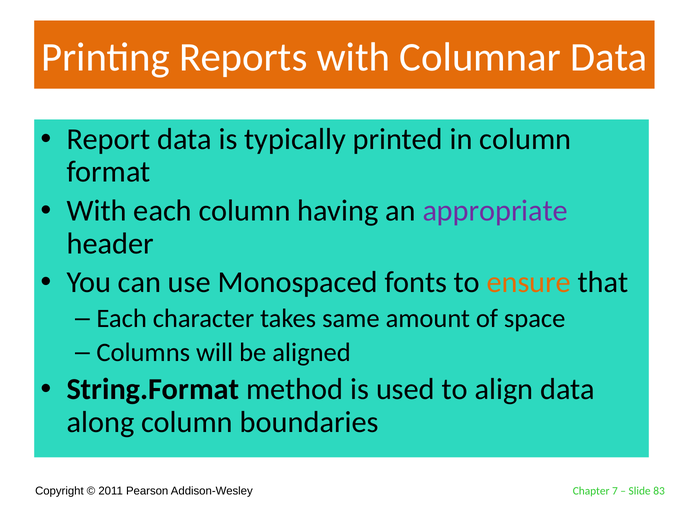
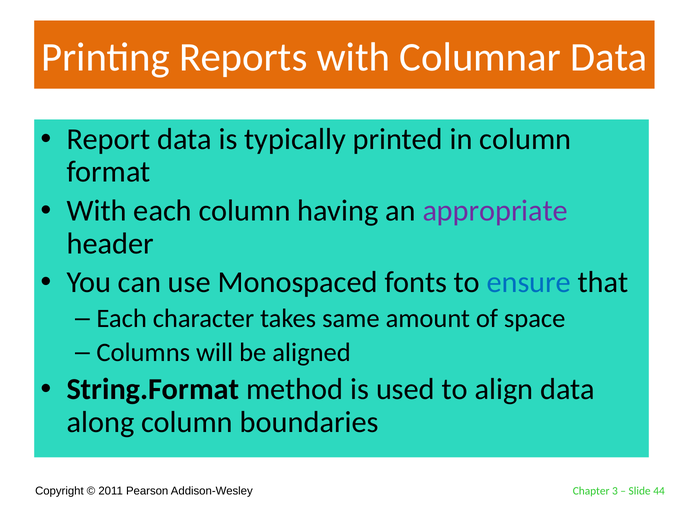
ensure colour: orange -> blue (529, 283)
7: 7 -> 3 (615, 491)
83: 83 -> 44 (659, 491)
